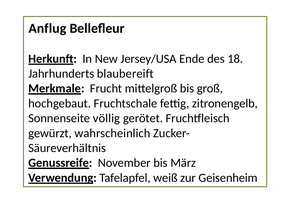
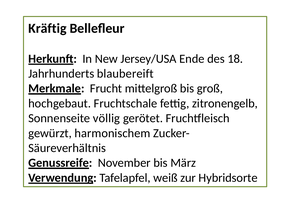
Anflug: Anflug -> Kräftig (47, 28)
wahrscheinlich: wahrscheinlich -> harmonischem (112, 133)
Geisenheim: Geisenheim -> Hybridsorte (228, 177)
